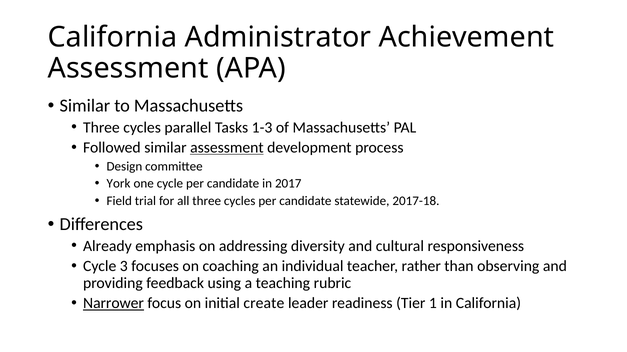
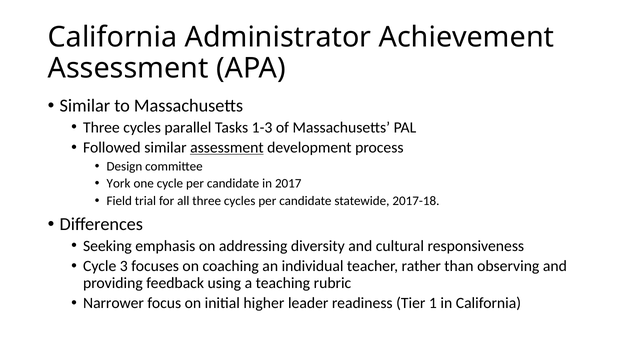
Already: Already -> Seeking (107, 246)
Narrower underline: present -> none (114, 304)
create: create -> higher (264, 304)
